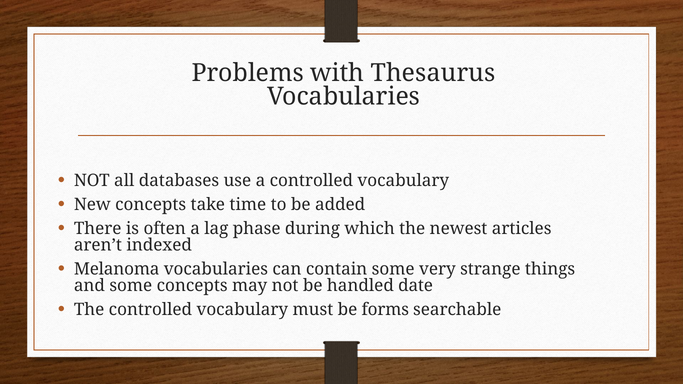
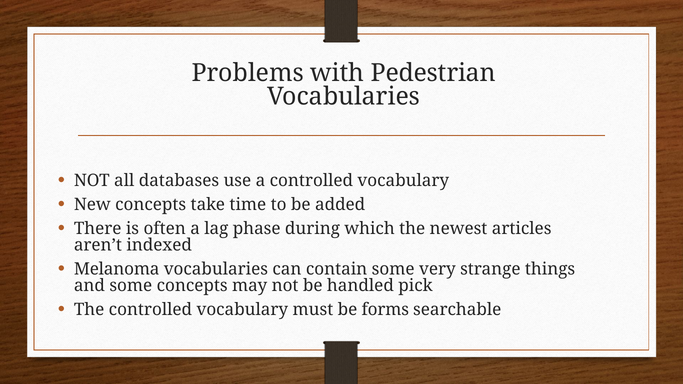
Thesaurus: Thesaurus -> Pedestrian (433, 73)
date: date -> pick (416, 286)
